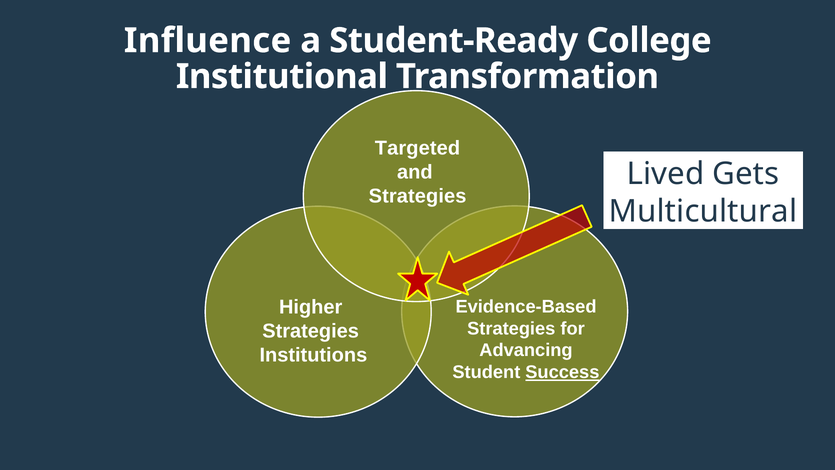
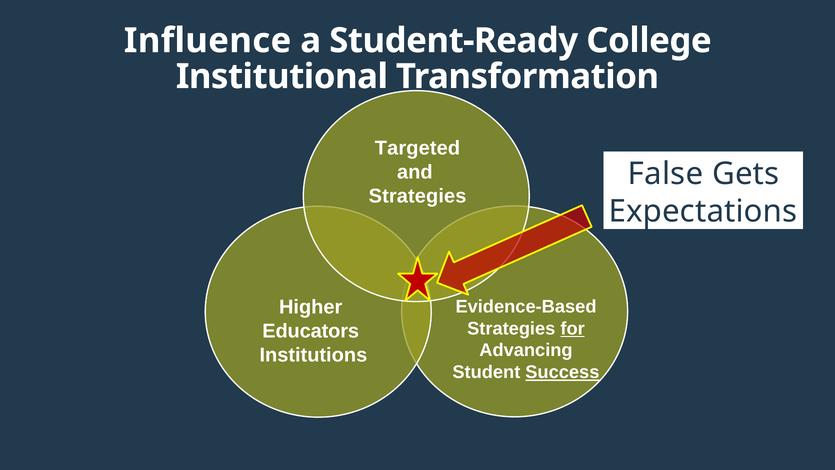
Lived: Lived -> False (665, 174)
Multicultural: Multicultural -> Expectations (703, 211)
for underline: none -> present (573, 328)
Strategies: Strategies -> Educators (311, 331)
